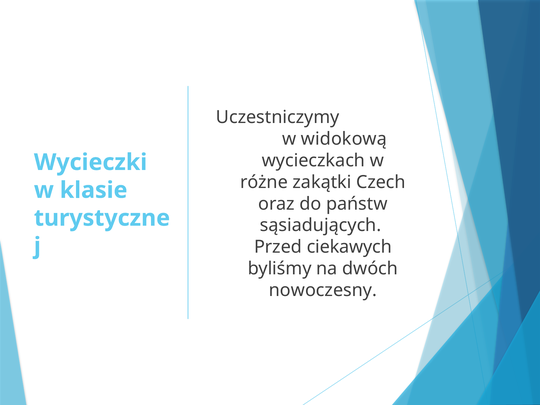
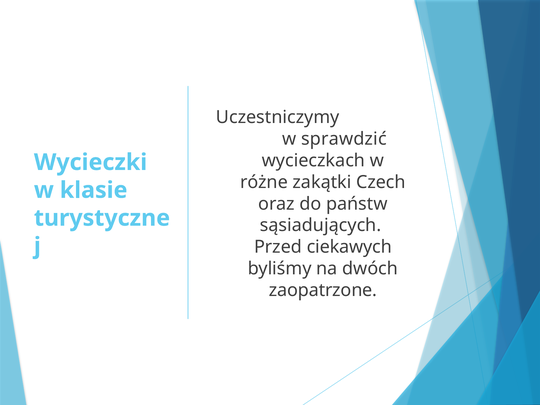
widokową: widokową -> sprawdzić (344, 139)
nowoczesny: nowoczesny -> zaopatrzone (323, 290)
